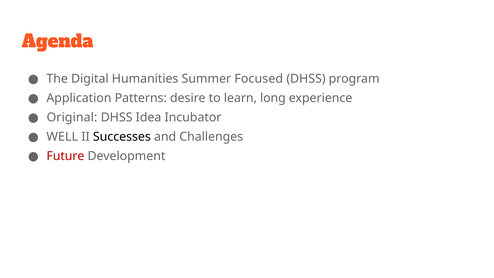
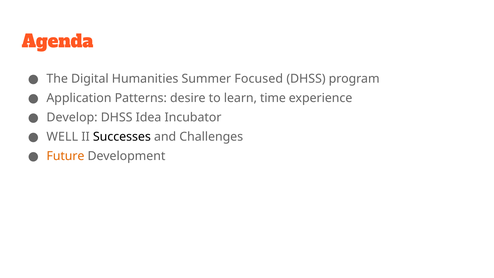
long: long -> time (273, 98)
Original: Original -> Develop (72, 117)
Future colour: red -> orange (65, 156)
